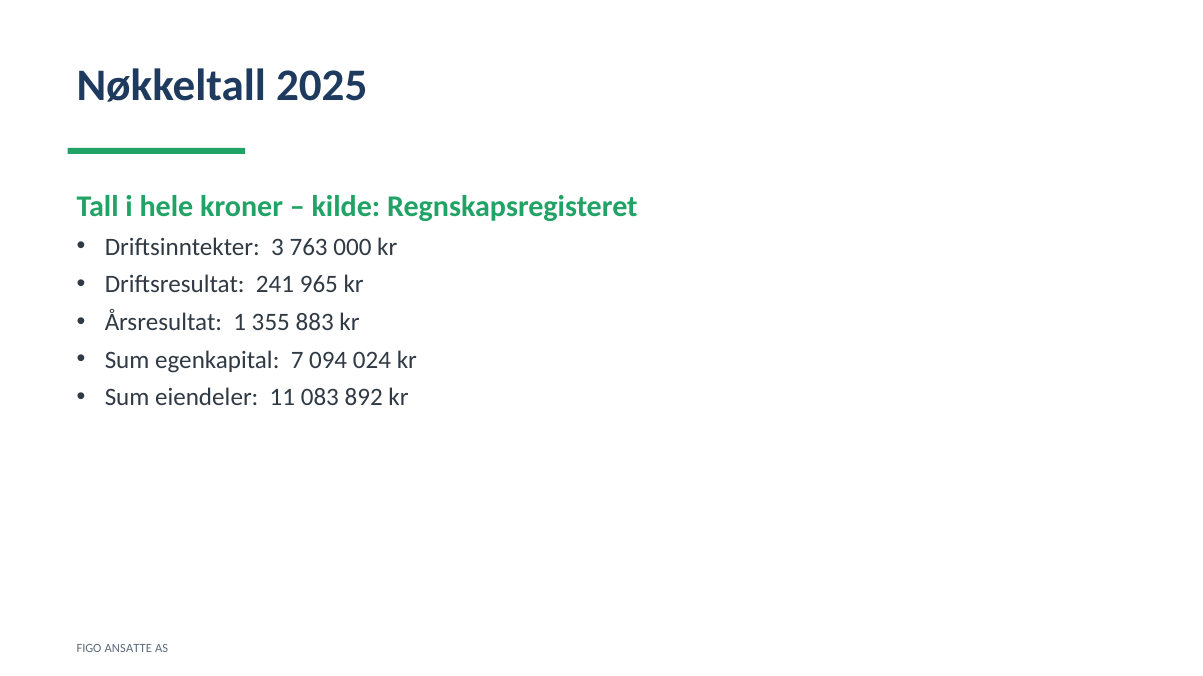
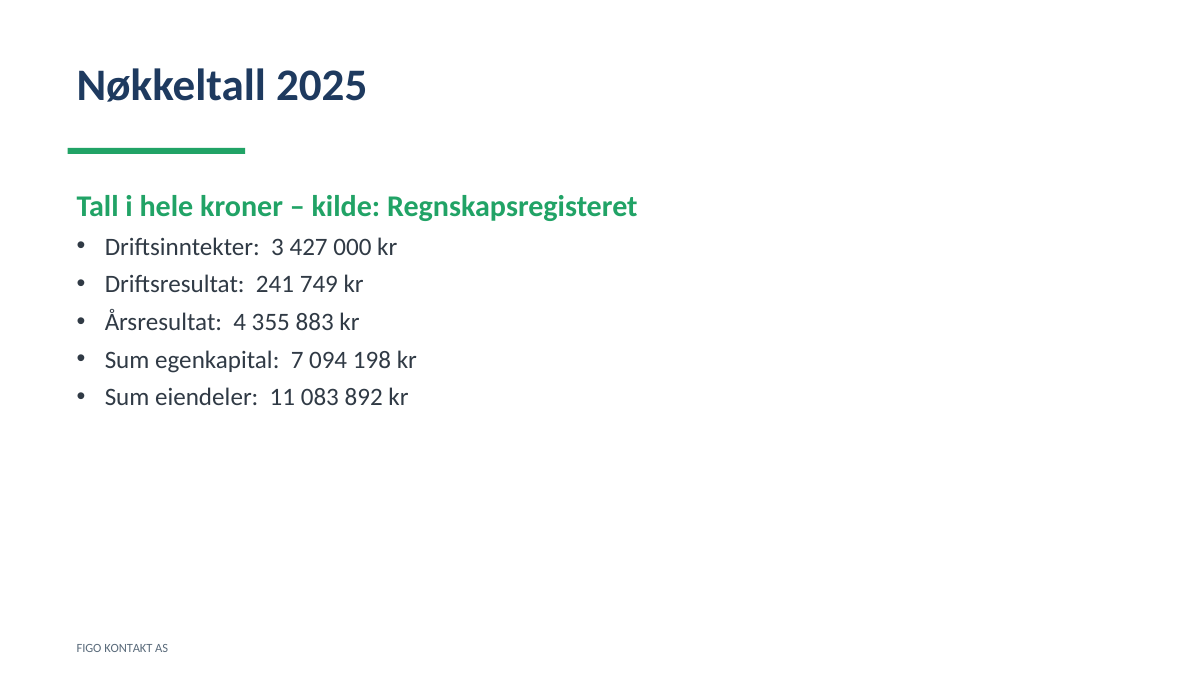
763: 763 -> 427 (309, 247)
965: 965 -> 749 (319, 285)
1: 1 -> 4 (240, 323)
024: 024 -> 198 (372, 360)
ANSATTE: ANSATTE -> KONTAKT (128, 649)
